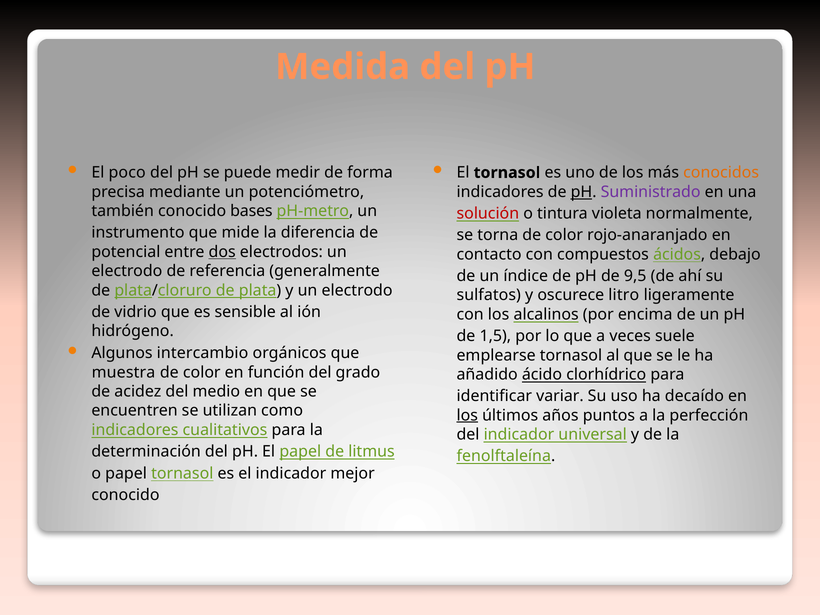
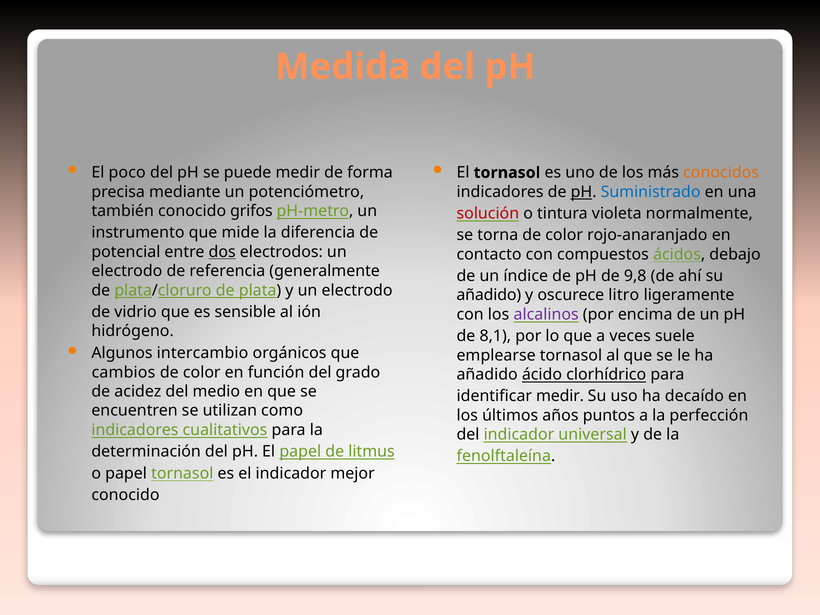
Suministrado colour: purple -> blue (651, 192)
bases: bases -> grifos (251, 211)
9,5: 9,5 -> 9,8 (635, 276)
sulfatos: sulfatos -> añadido (489, 295)
alcalinos colour: black -> purple (546, 314)
1,5: 1,5 -> 8,1 (495, 336)
muestra: muestra -> cambios (123, 372)
identificar variar: variar -> medir (560, 396)
los underline: present -> none (467, 415)
